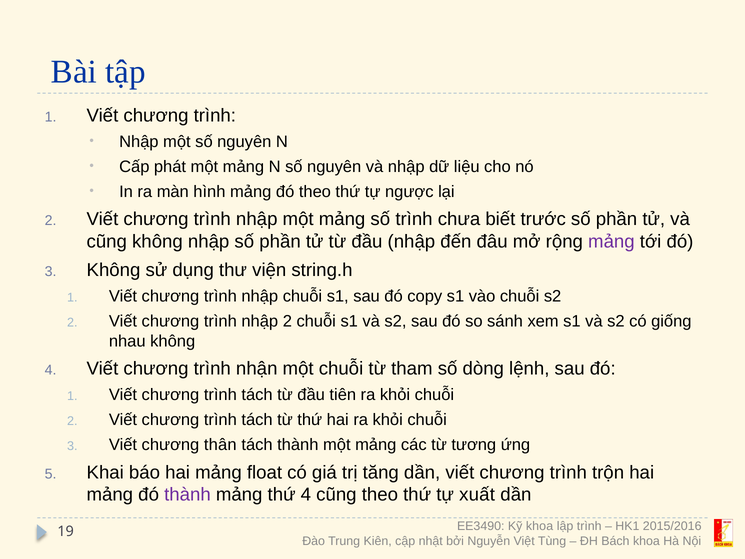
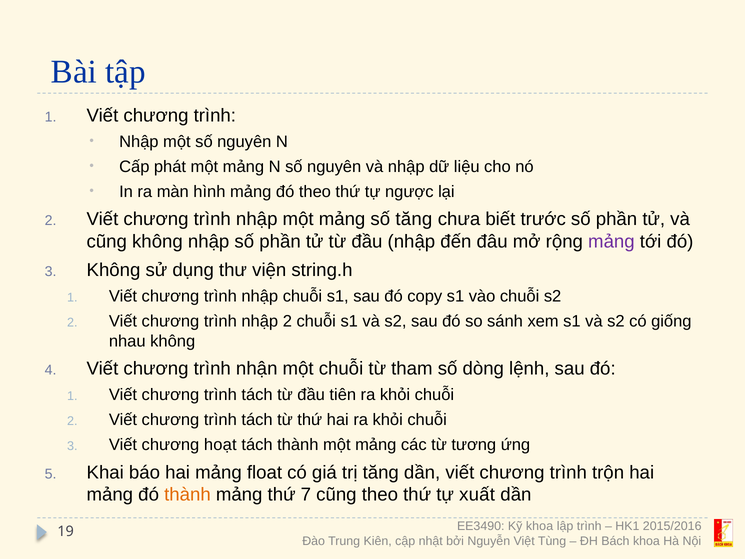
số trình: trình -> tăng (414, 219)
thân: thân -> hoạt (220, 445)
thành colour: purple -> orange (187, 495)
thứ 4: 4 -> 7 (306, 495)
